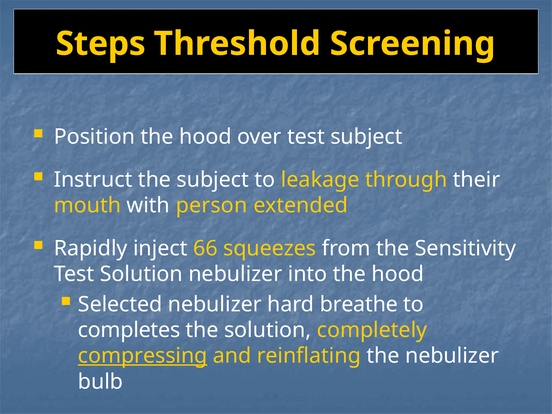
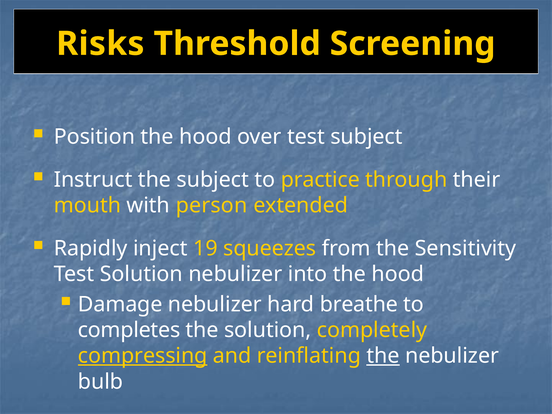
Steps: Steps -> Risks (100, 44)
leakage: leakage -> practice (320, 180)
66: 66 -> 19 (205, 248)
Selected: Selected -> Damage (120, 304)
the underline: none -> present (383, 356)
